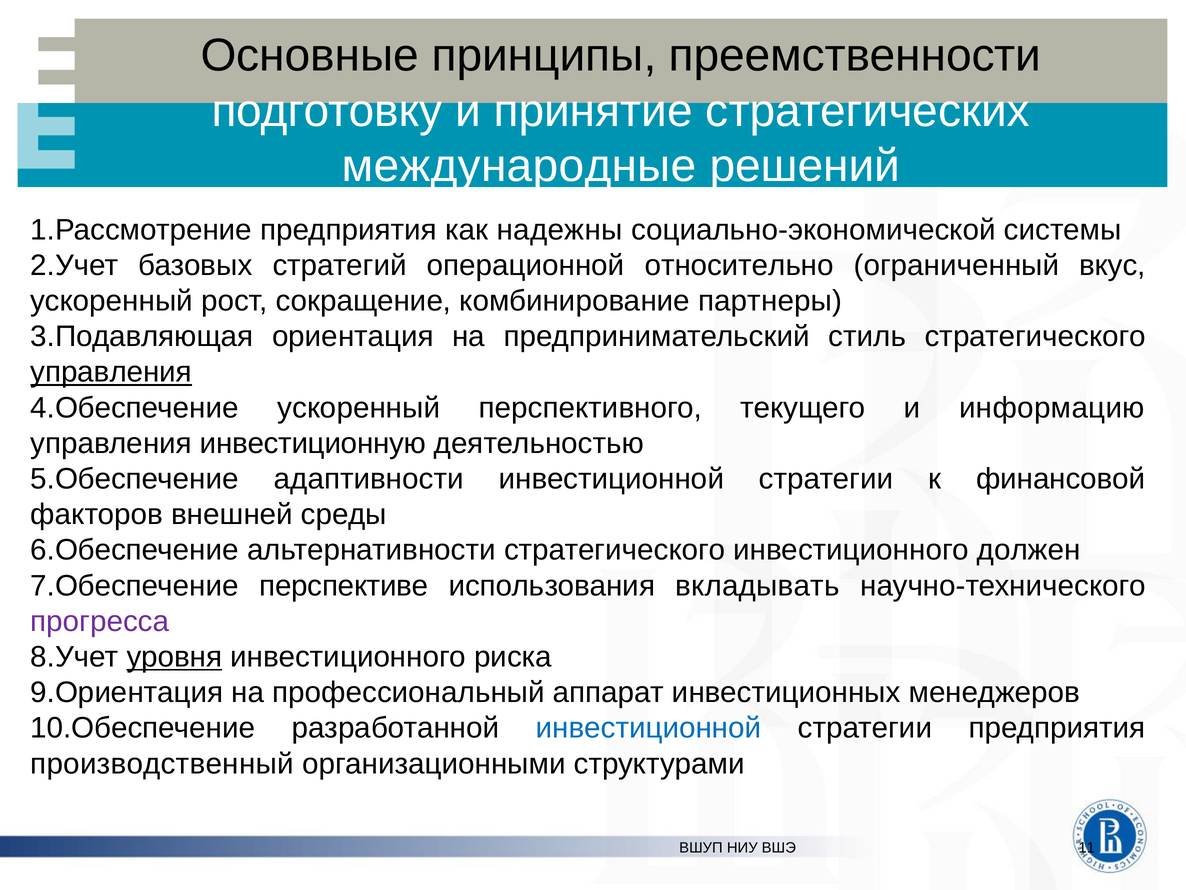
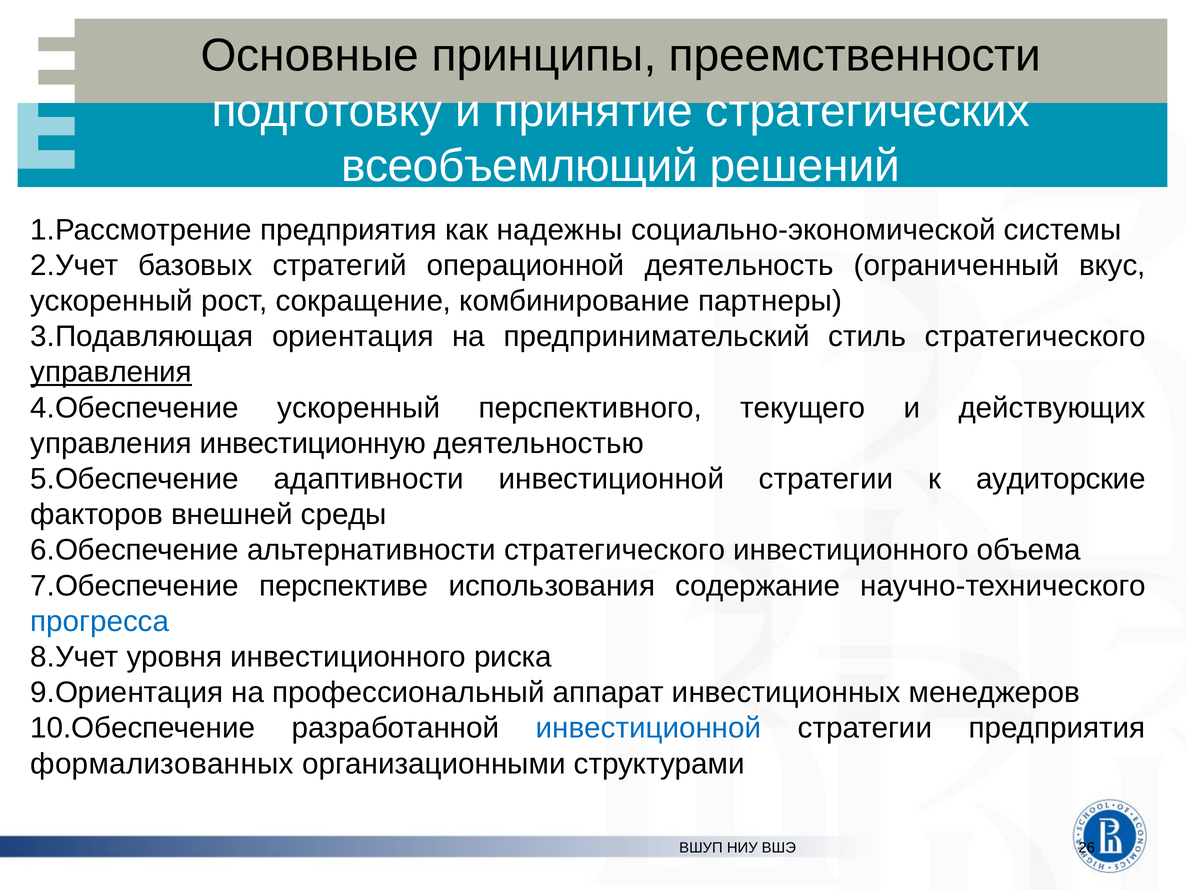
международные: международные -> всеобъемлющий (519, 166)
относительно: относительно -> деятельность (739, 265)
информацию: информацию -> действующих (1052, 408)
финансовой: финансовой -> аудиторские (1061, 479)
должен: должен -> объема (1029, 550)
вкладывать: вкладывать -> содержание (758, 585)
прогресса colour: purple -> blue (100, 621)
уровня underline: present -> none (174, 657)
производственный: производственный -> формализованных (162, 763)
11: 11 -> 26 (1087, 847)
